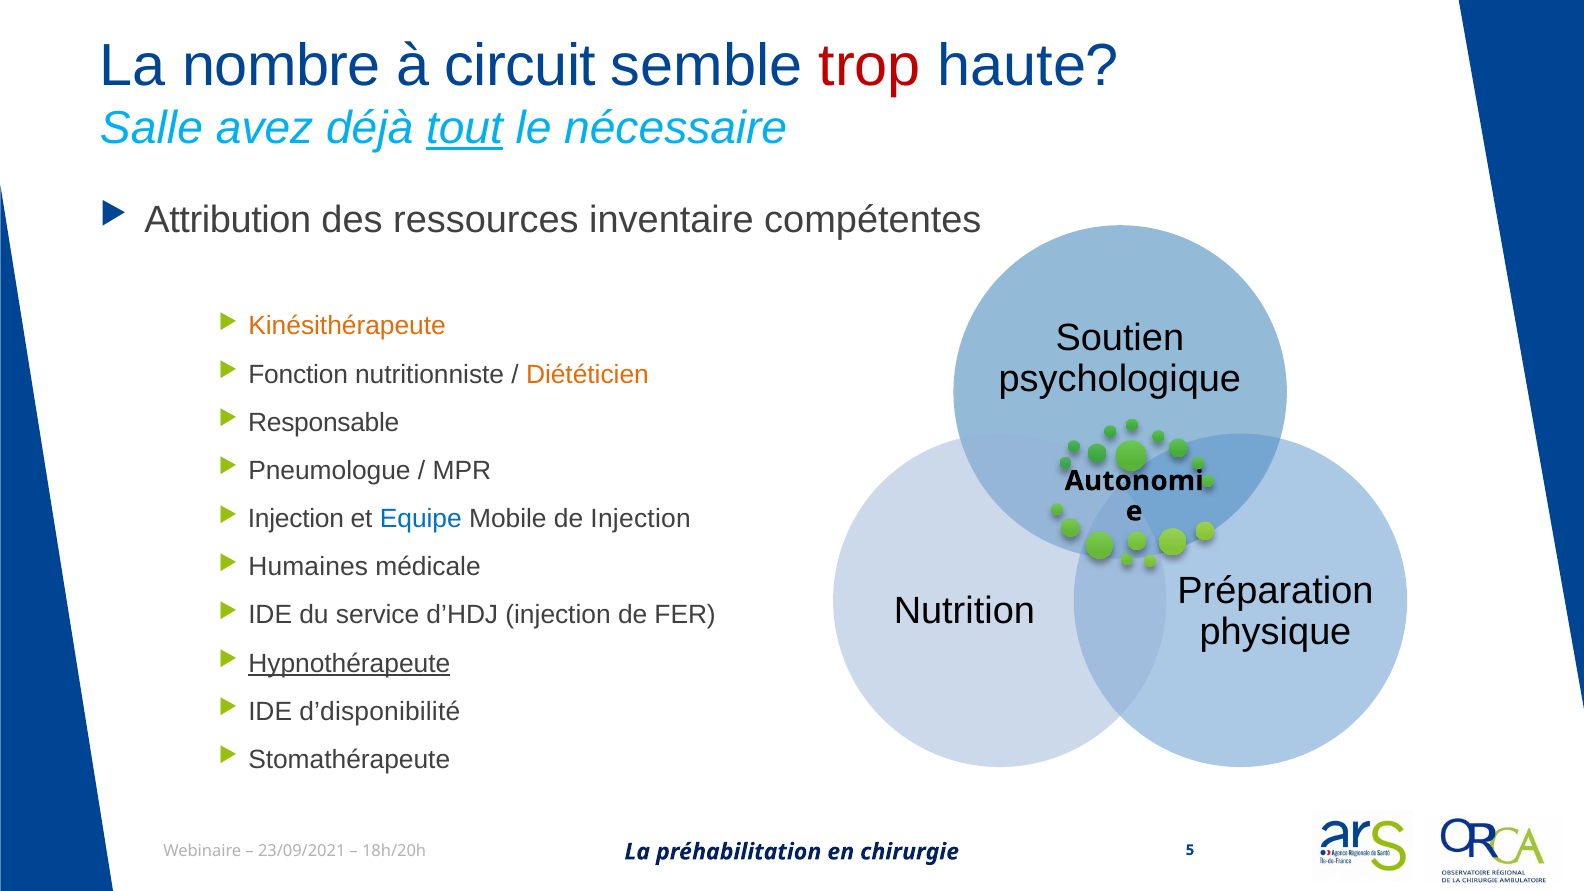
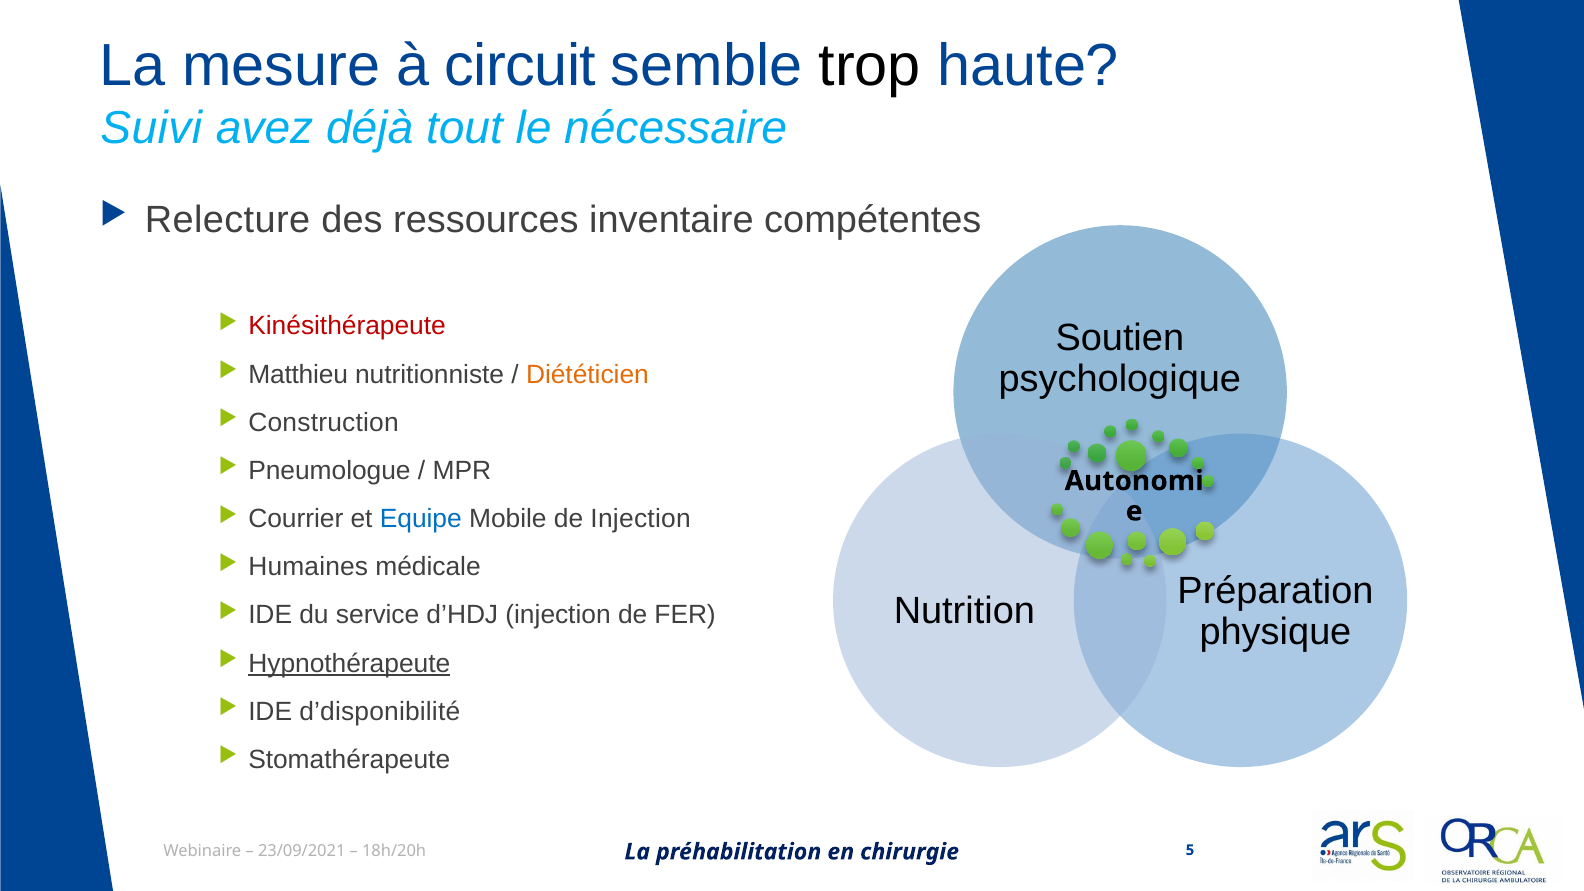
nombre: nombre -> mesure (281, 66)
trop colour: red -> black (870, 66)
Salle: Salle -> Suivi (151, 128)
tout underline: present -> none (464, 128)
Attribution: Attribution -> Relecture (227, 220)
Kinésithérapeute colour: orange -> red (347, 326)
Fonction: Fonction -> Matthieu (298, 374)
Responsable: Responsable -> Construction (324, 423)
Injection: Injection -> Courrier (296, 519)
